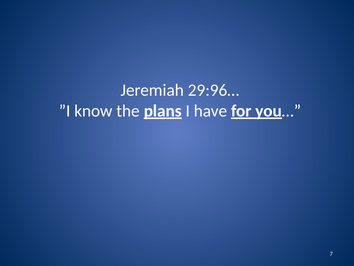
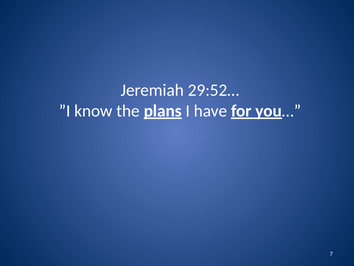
29:96…: 29:96… -> 29:52… (213, 90)
